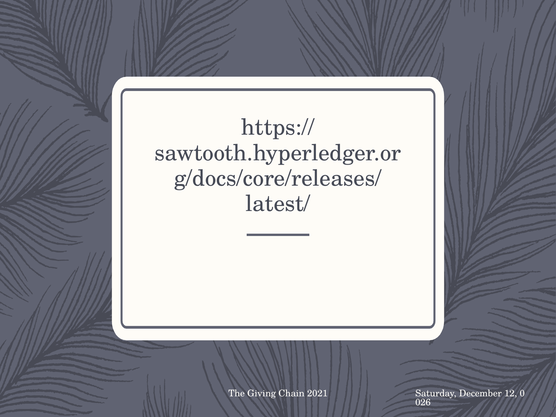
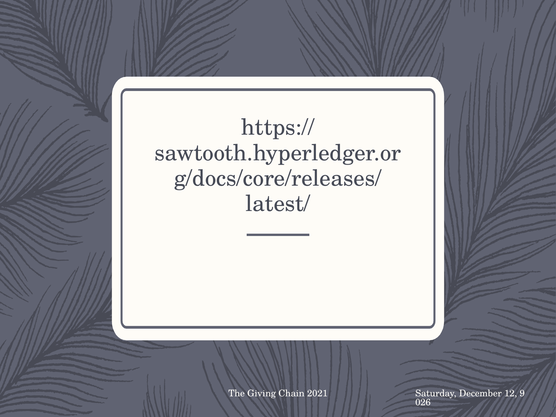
0: 0 -> 9 (522, 393)
